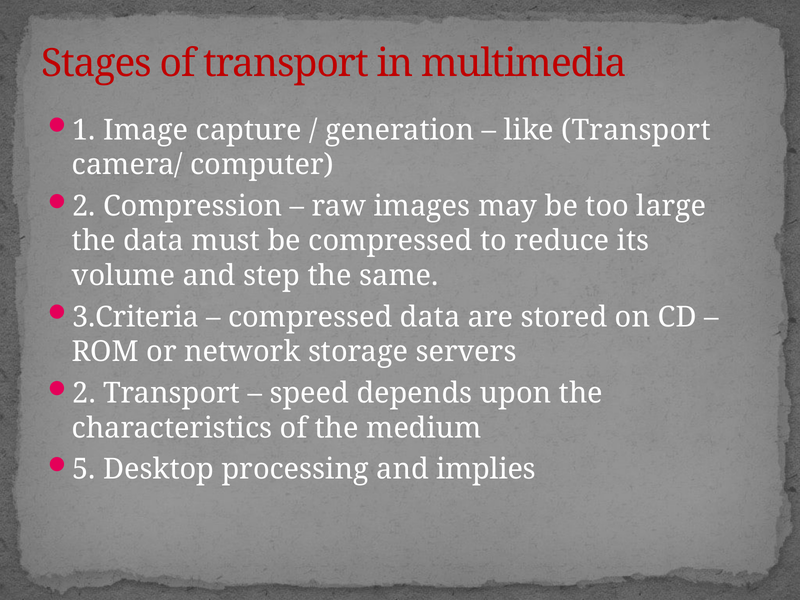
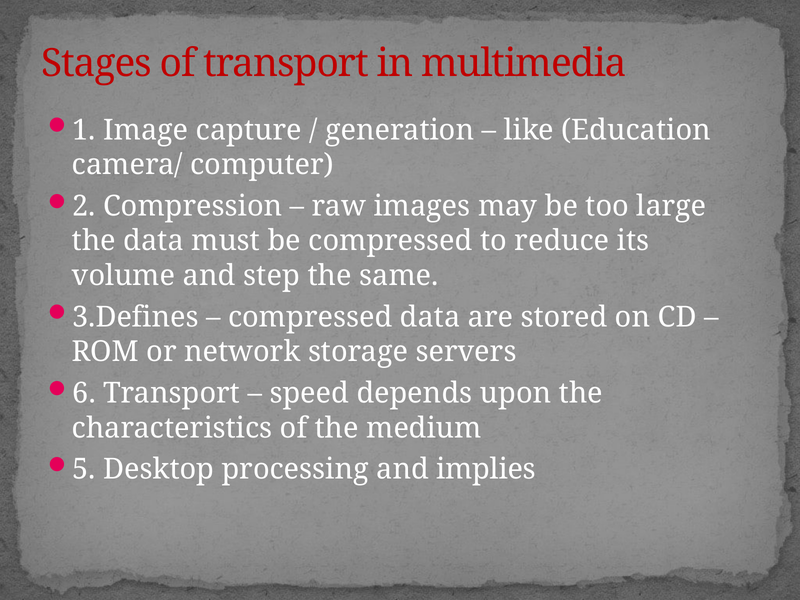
like Transport: Transport -> Education (636, 130)
3.Criteria: 3.Criteria -> 3.Defines (135, 317)
2: 2 -> 6 (84, 393)
